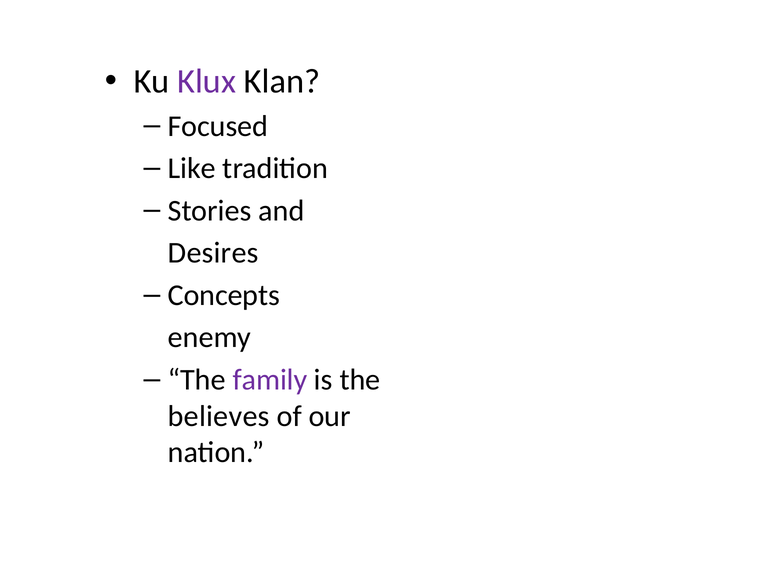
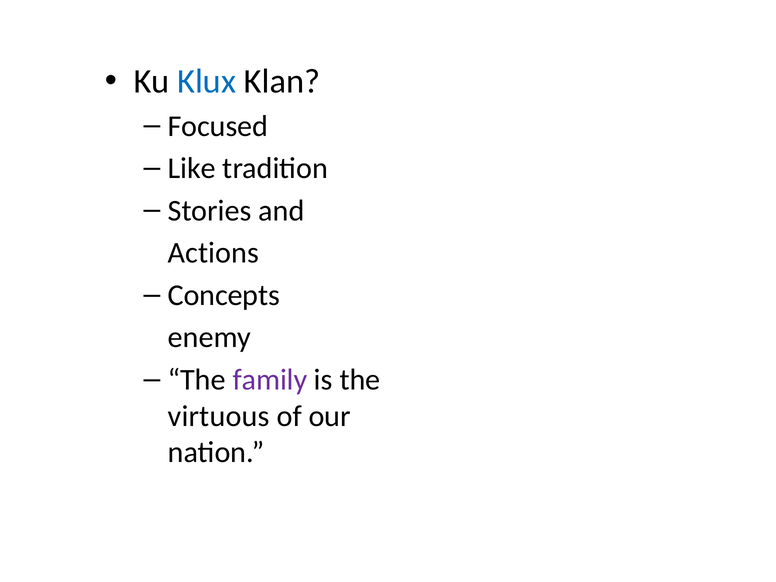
Klux colour: purple -> blue (207, 82)
Desires: Desires -> Actions (213, 253)
believes: believes -> virtuous (219, 416)
